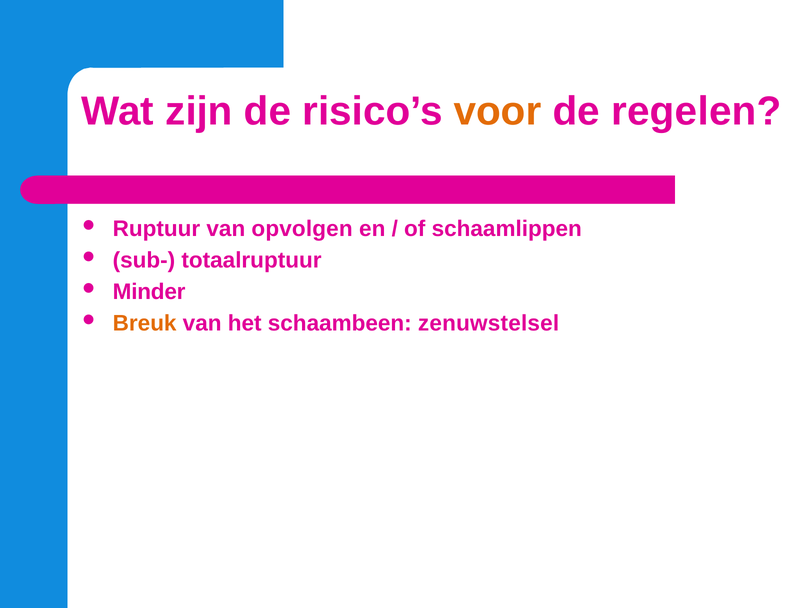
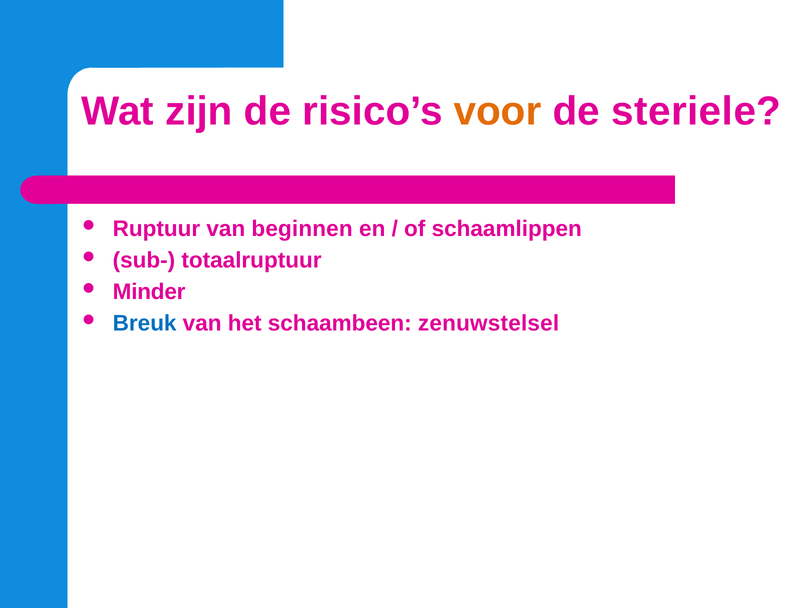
regelen: regelen -> steriele (696, 111)
opvolgen: opvolgen -> beginnen (302, 228)
Breuk colour: orange -> blue (145, 323)
